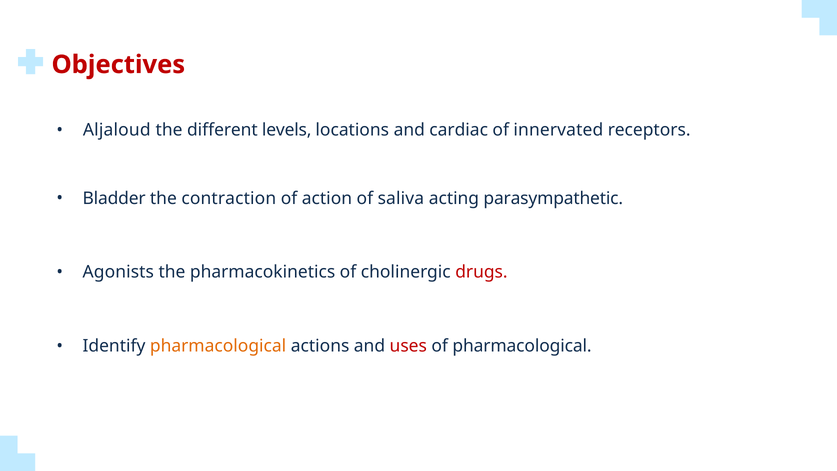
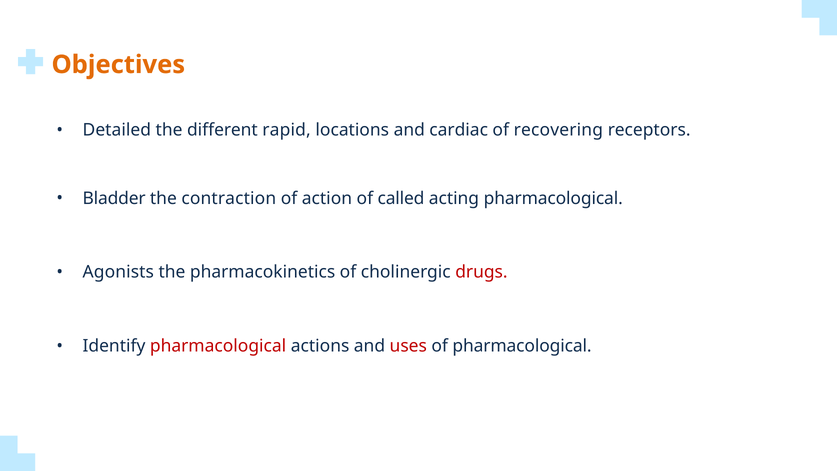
Objectives colour: red -> orange (118, 65)
Aljaloud: Aljaloud -> Detailed (117, 130)
levels: levels -> rapid (287, 130)
innervated: innervated -> recovering (558, 130)
saliva: saliva -> called (401, 198)
acting parasympathetic: parasympathetic -> pharmacological (553, 198)
pharmacological colour: orange -> red (218, 346)
